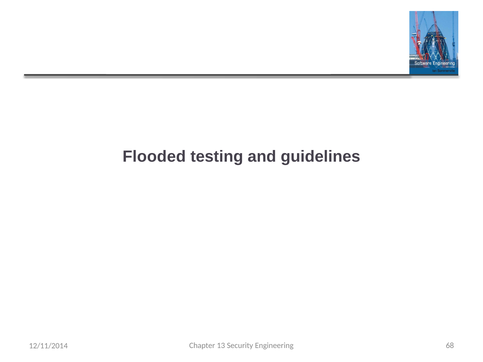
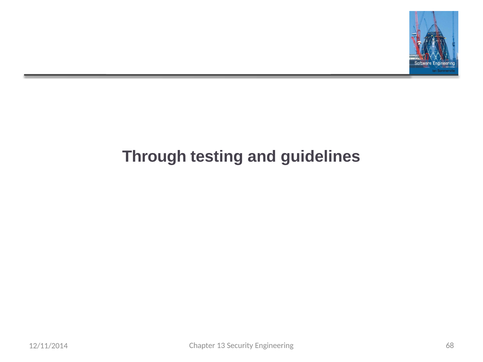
Flooded: Flooded -> Through (154, 157)
